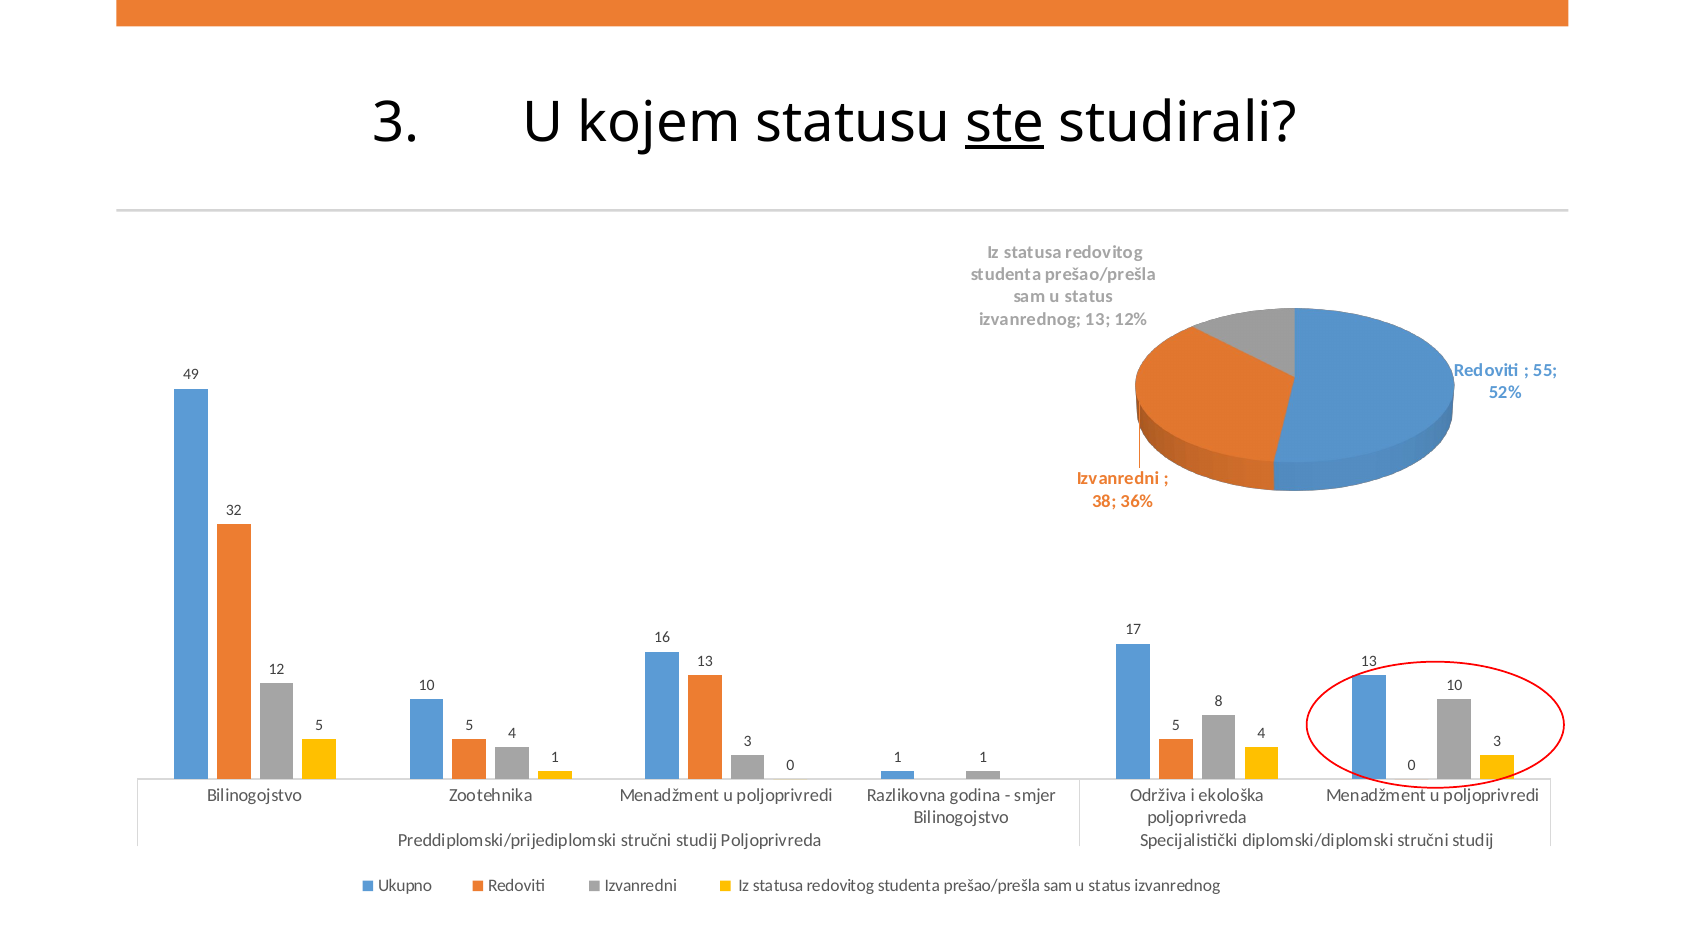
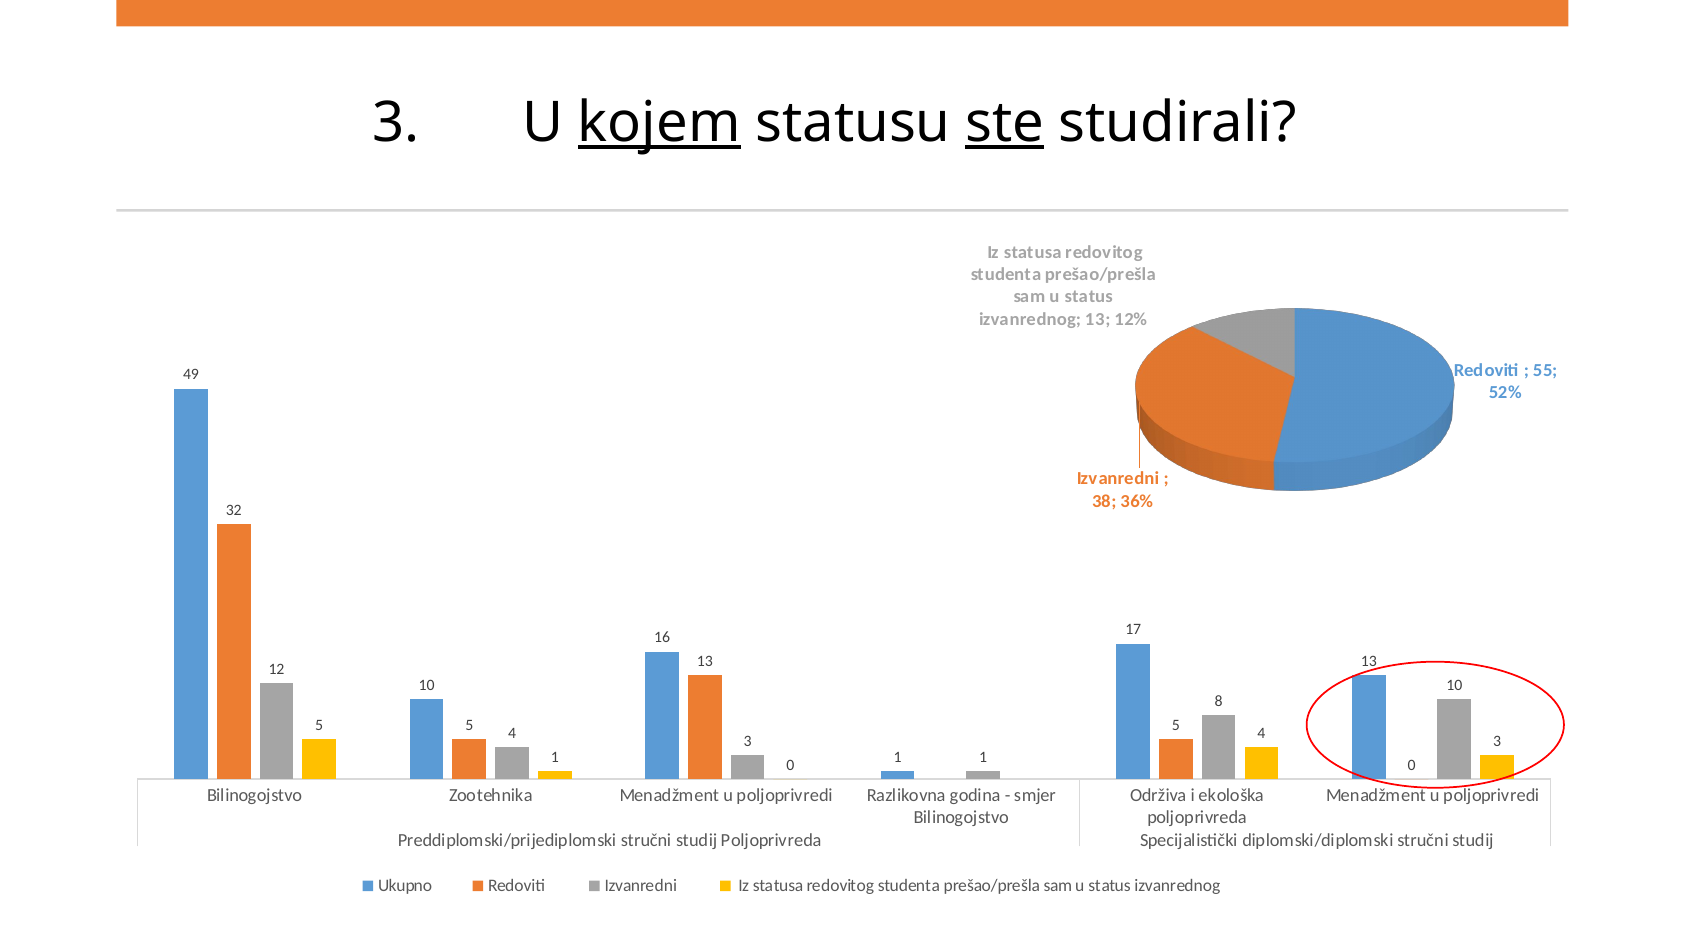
kojem underline: none -> present (659, 123)
